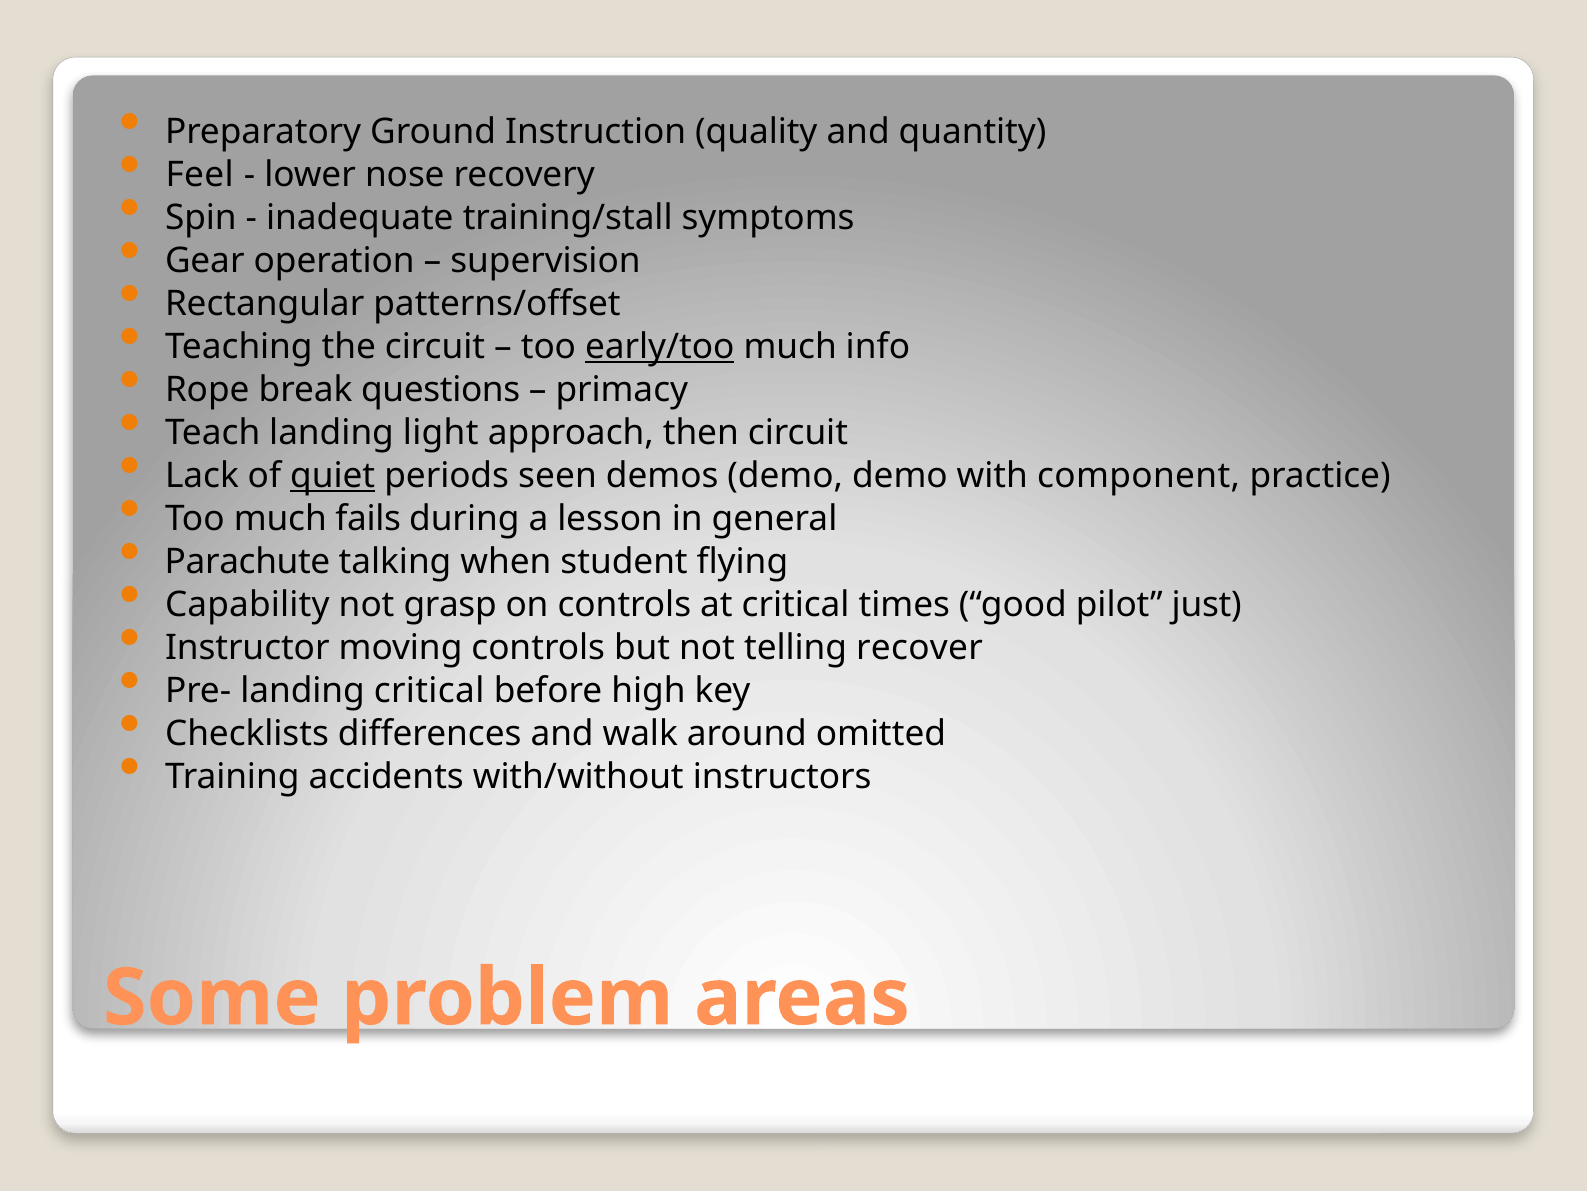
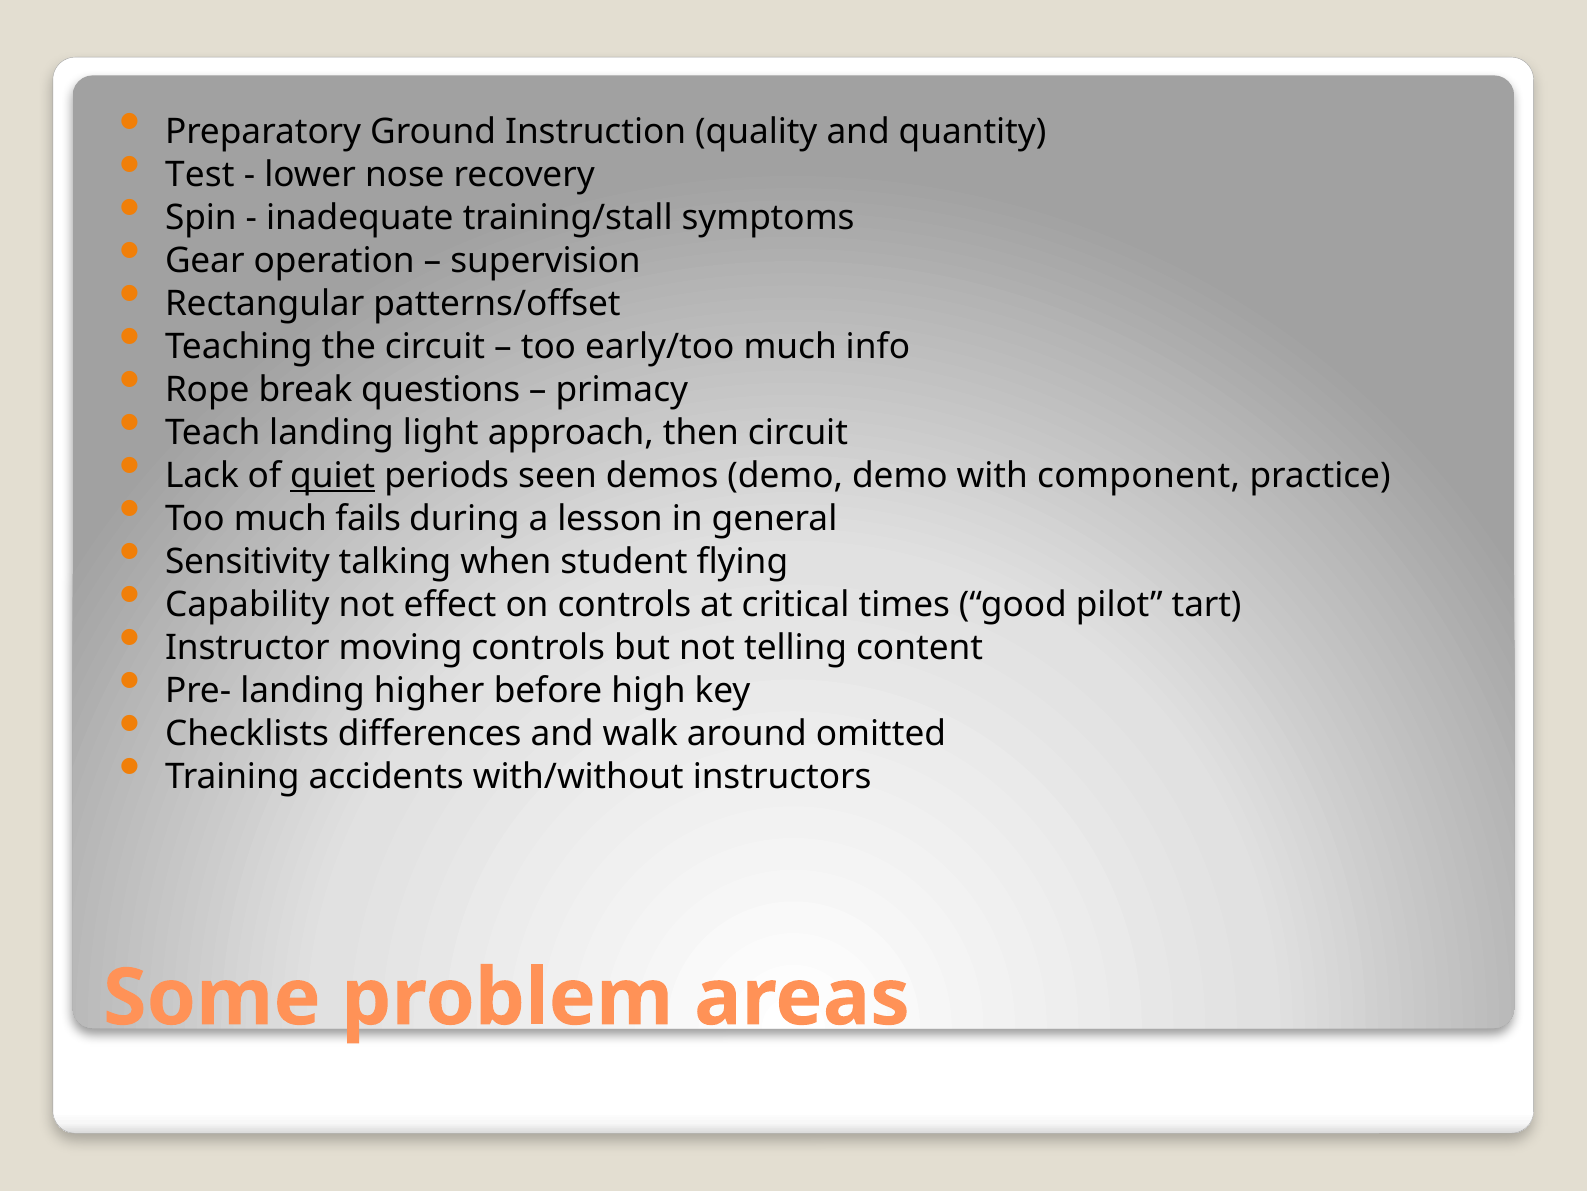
Feel: Feel -> Test (200, 175)
early/too underline: present -> none (660, 346)
Parachute: Parachute -> Sensitivity (247, 561)
grasp: grasp -> effect (450, 604)
just: just -> tart (1207, 604)
recover: recover -> content (920, 647)
landing critical: critical -> higher (429, 690)
